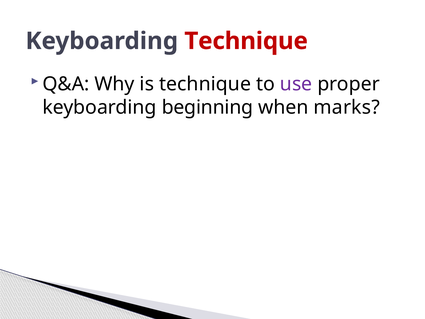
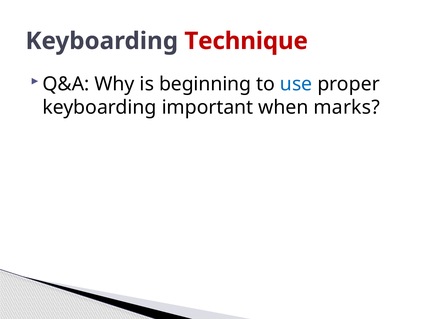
is technique: technique -> beginning (205, 84)
use colour: purple -> blue (296, 84)
beginning: beginning -> important (207, 107)
